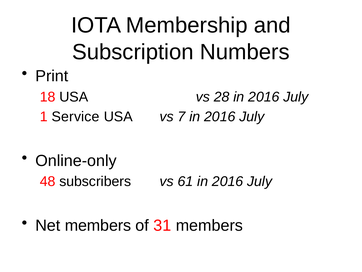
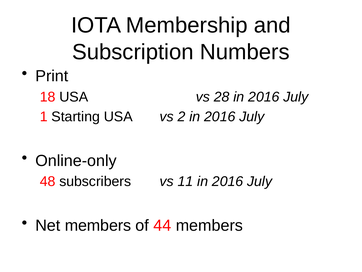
Service: Service -> Starting (76, 116)
7: 7 -> 2 (182, 116)
61: 61 -> 11 (185, 181)
31: 31 -> 44 (162, 225)
